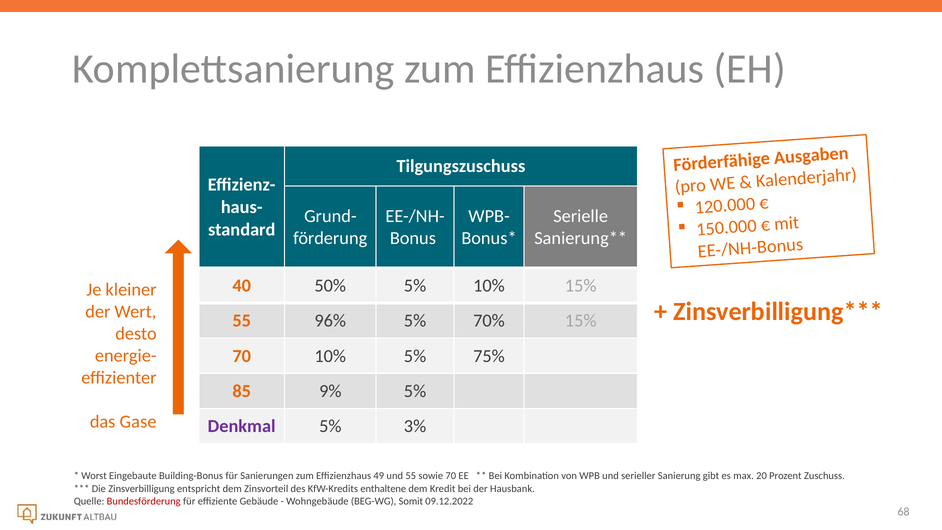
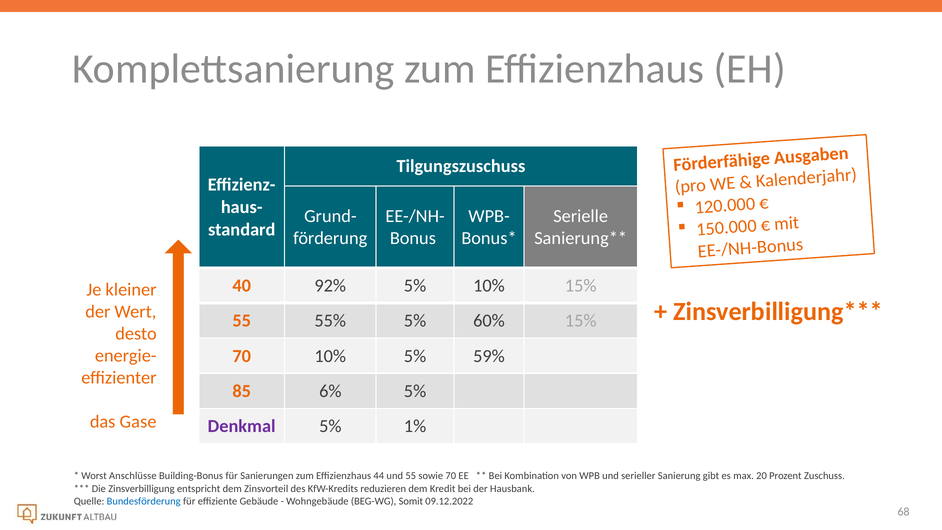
50%: 50% -> 92% (330, 286)
96%: 96% -> 55% (330, 321)
70%: 70% -> 60% (489, 321)
75%: 75% -> 59% (489, 356)
9%: 9% -> 6% (330, 391)
3%: 3% -> 1% (415, 426)
Eingebaute: Eingebaute -> Anschlüsse (133, 476)
49: 49 -> 44 (379, 476)
enthaltene: enthaltene -> reduzieren (383, 488)
Bundesförderung colour: red -> blue (144, 501)
